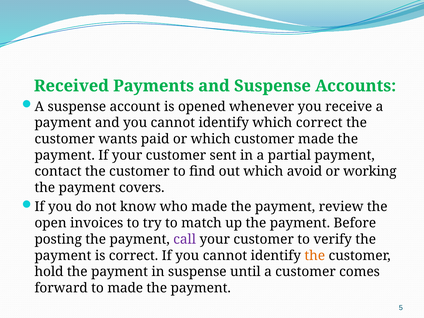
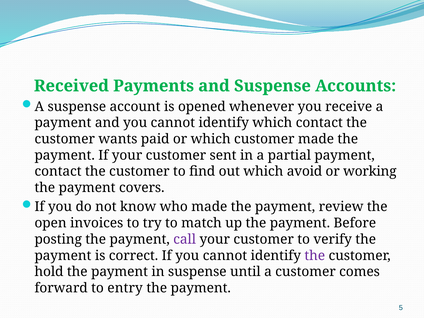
which correct: correct -> contact (319, 123)
the colour: orange -> purple (315, 256)
to made: made -> entry (125, 288)
